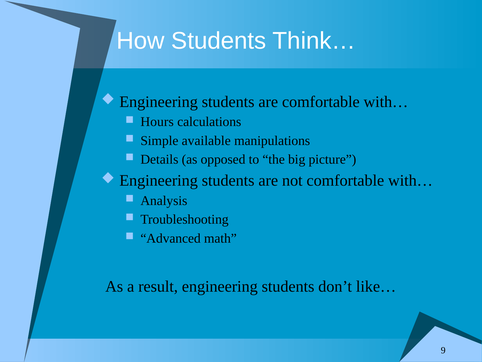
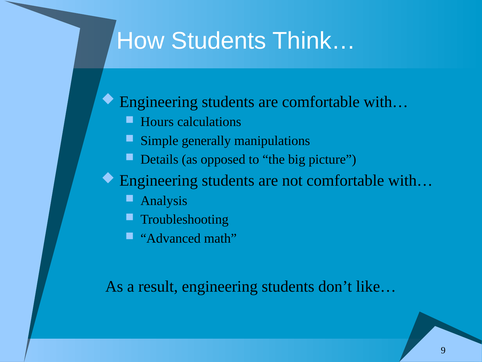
available: available -> generally (206, 140)
